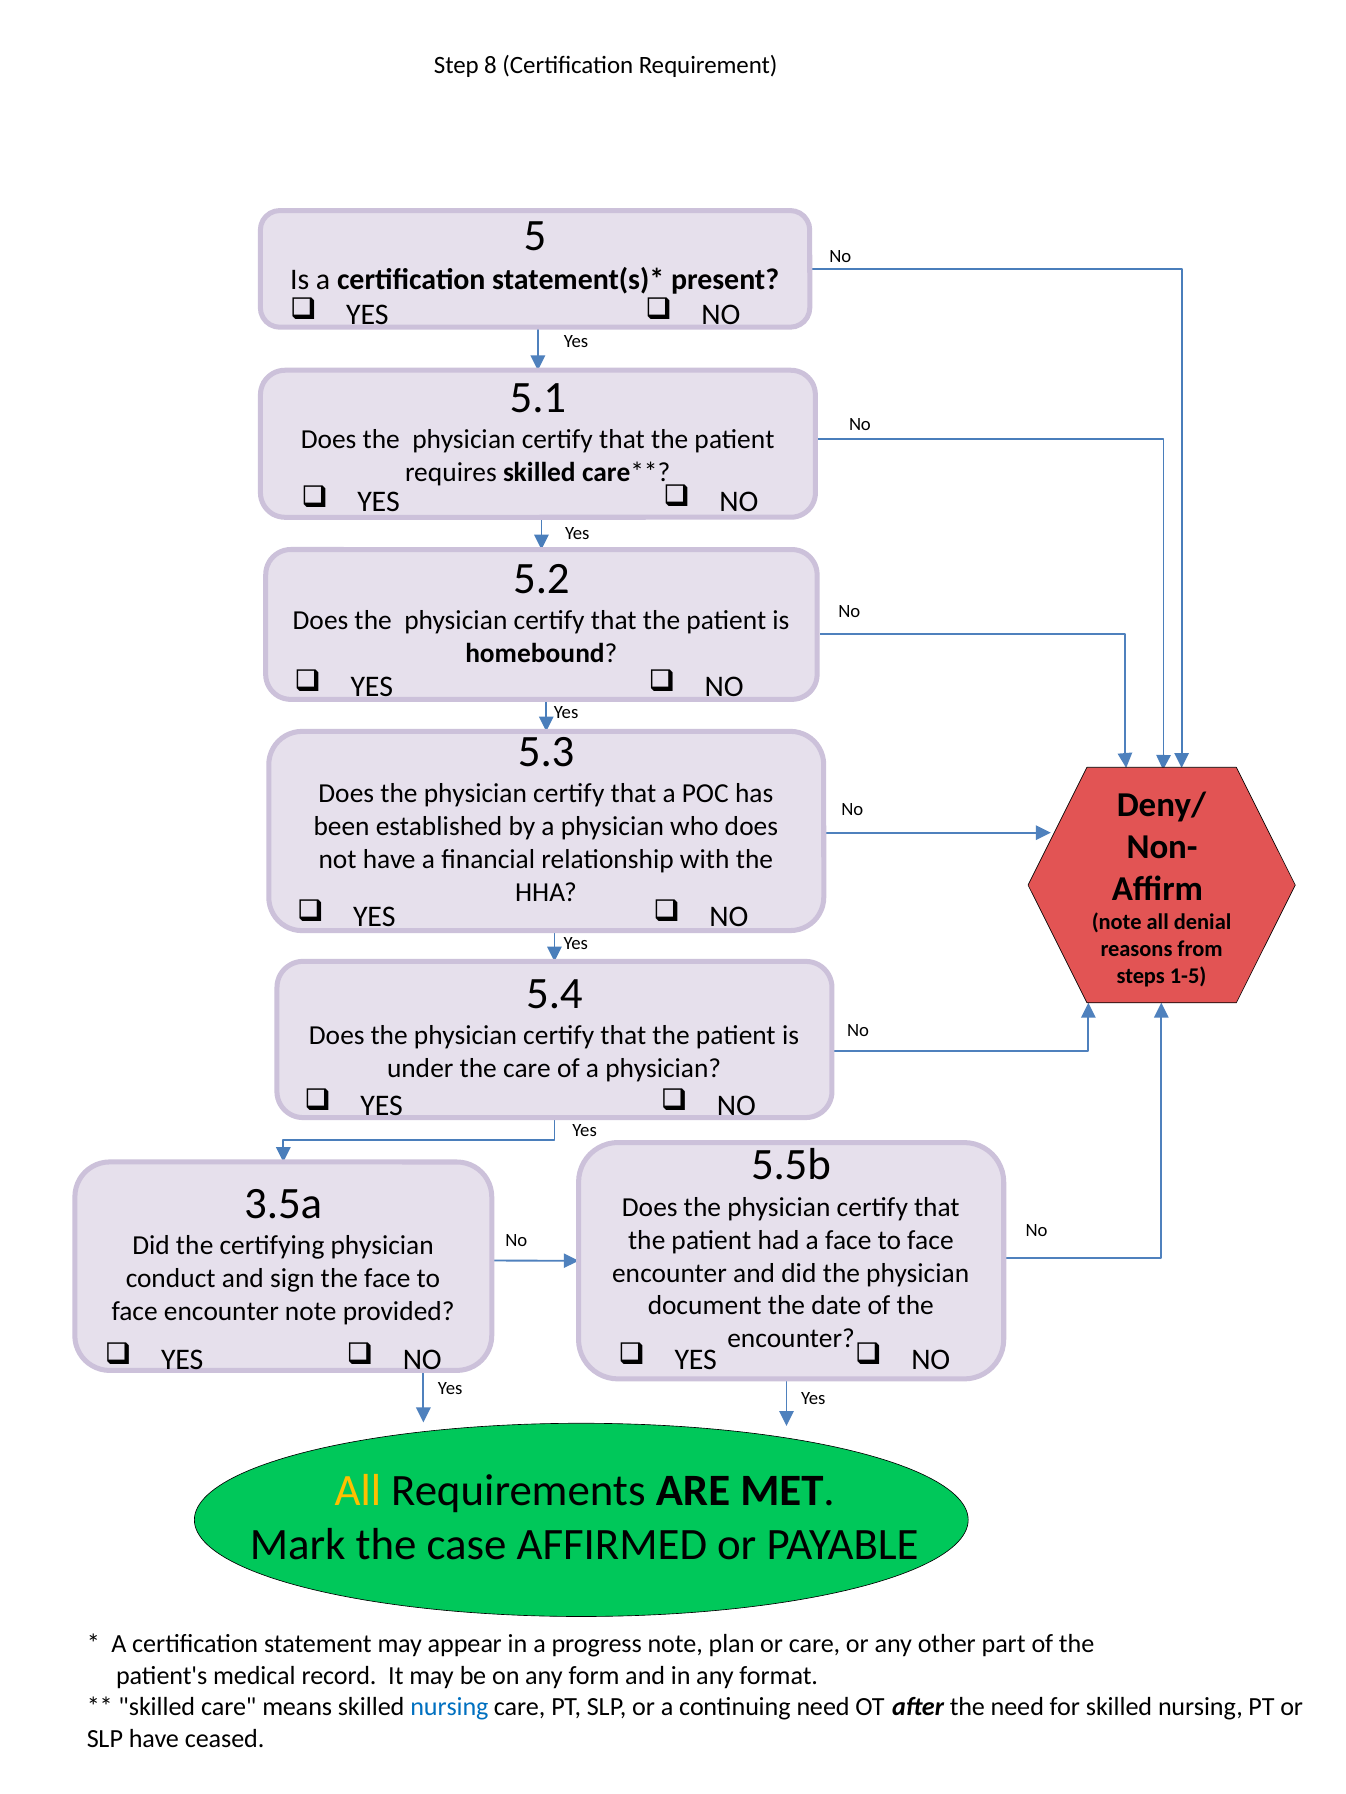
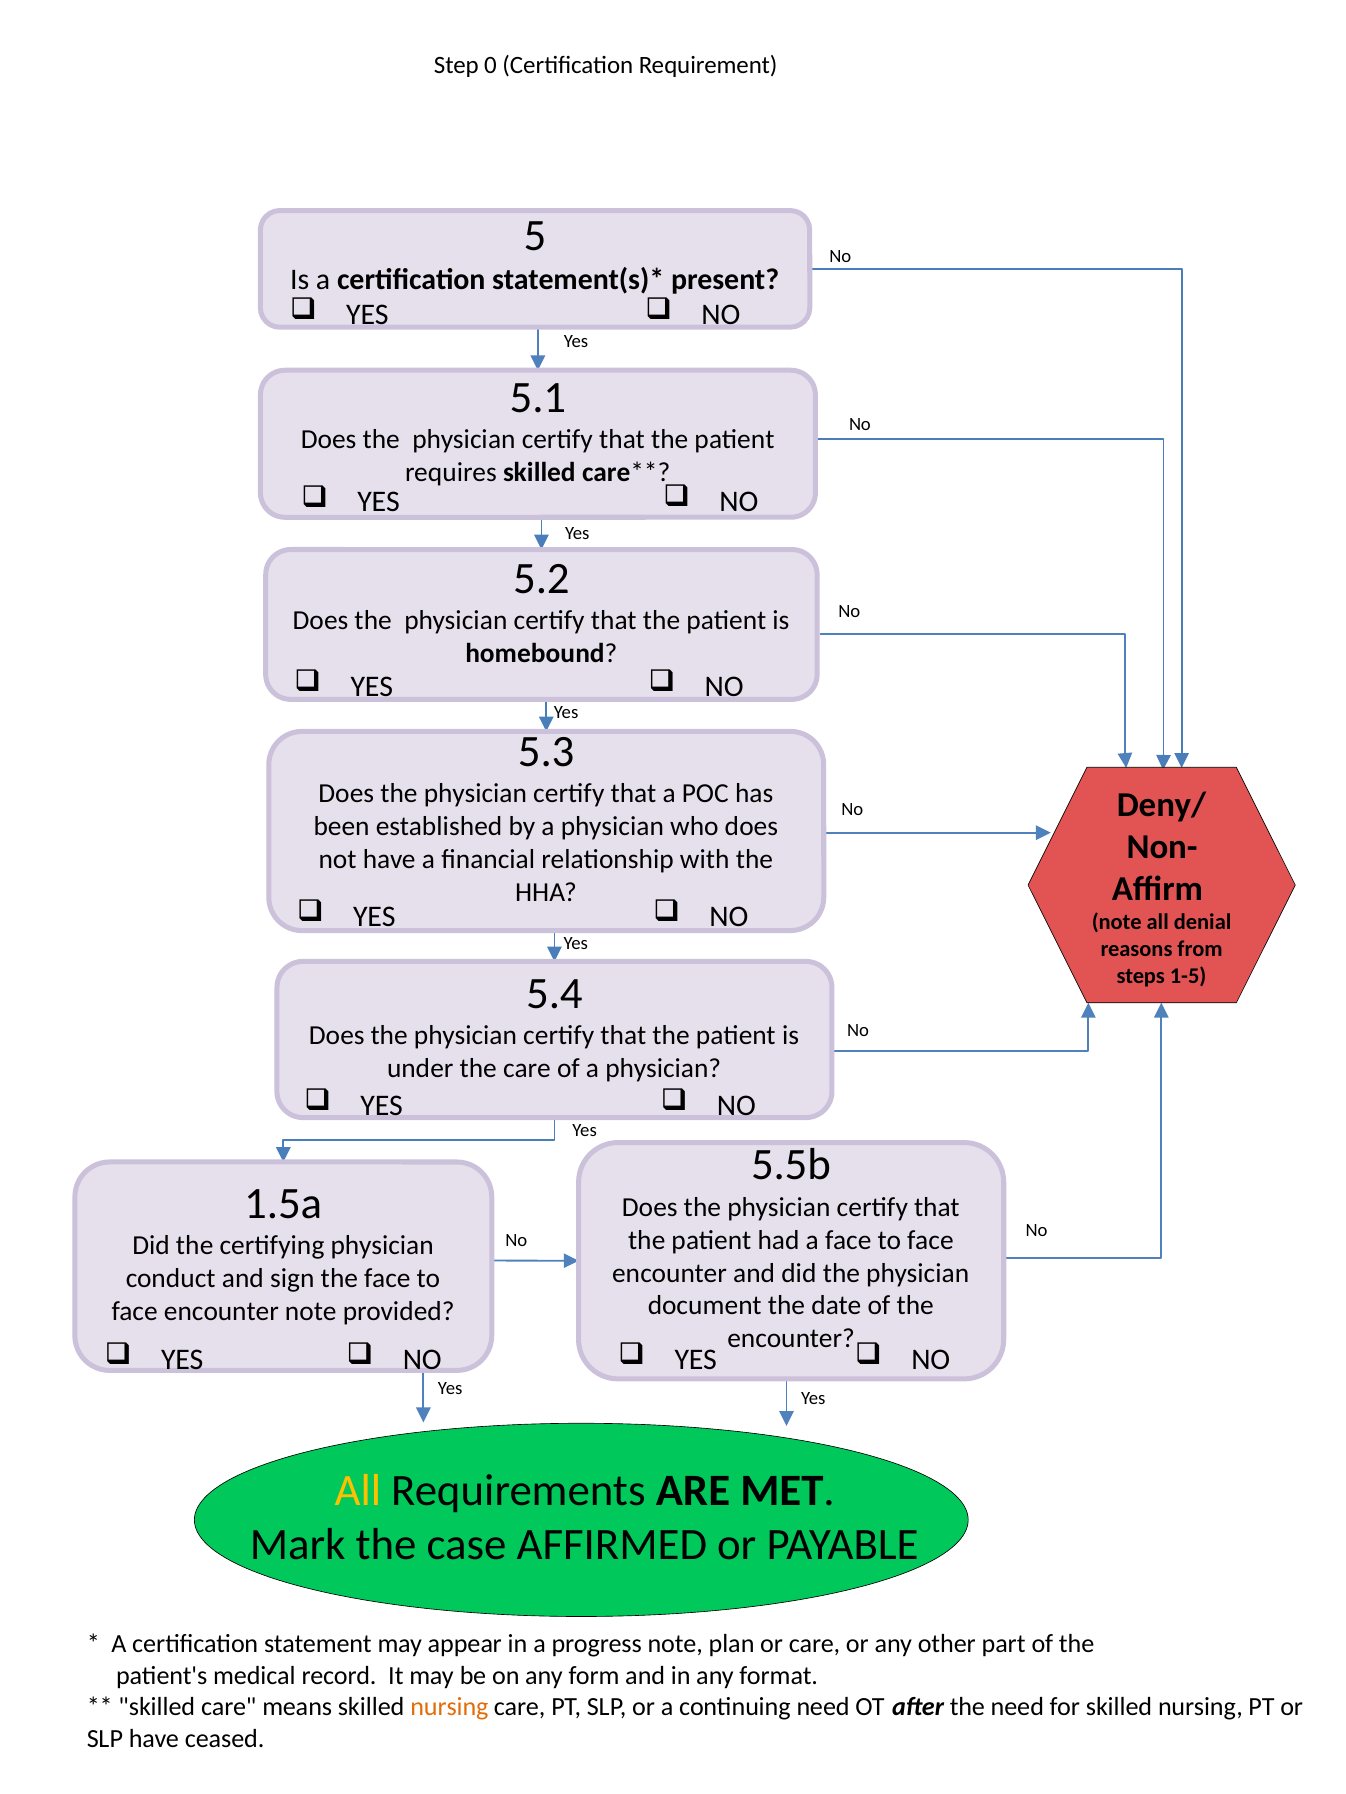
8: 8 -> 0 (491, 66)
3.5a: 3.5a -> 1.5a (283, 1204)
nursing colour: blue -> orange (449, 1708)
